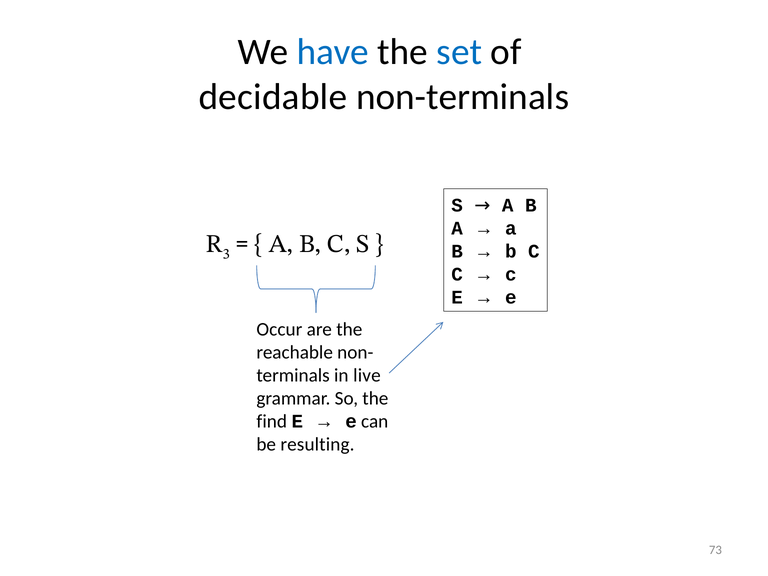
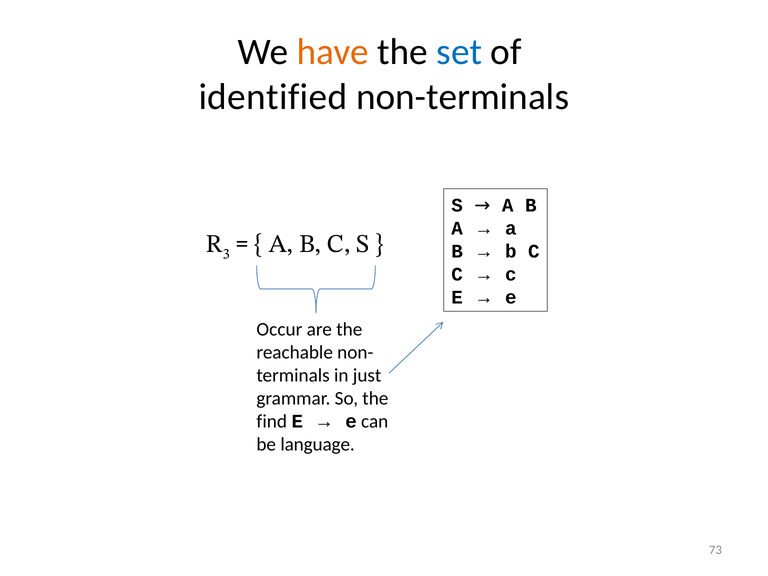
have colour: blue -> orange (333, 52)
decidable: decidable -> identified (273, 97)
live: live -> just (367, 375)
resulting: resulting -> language (318, 444)
